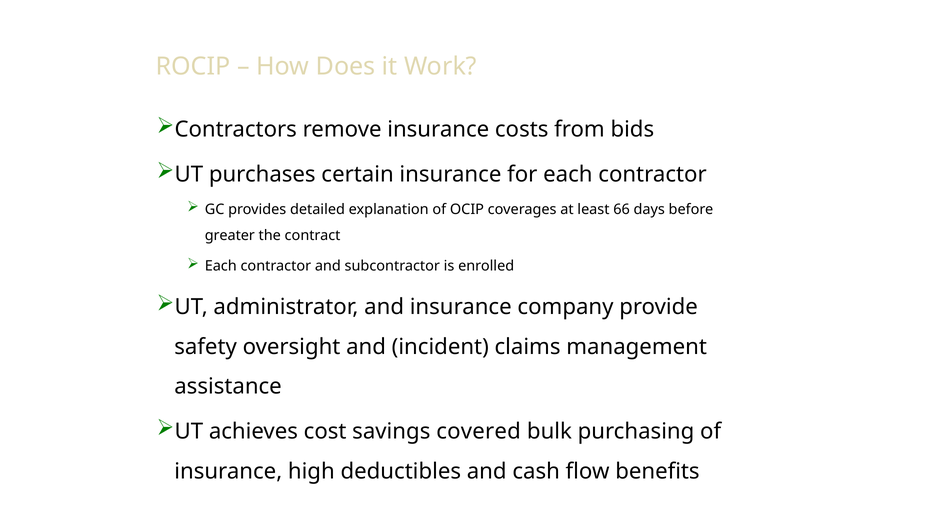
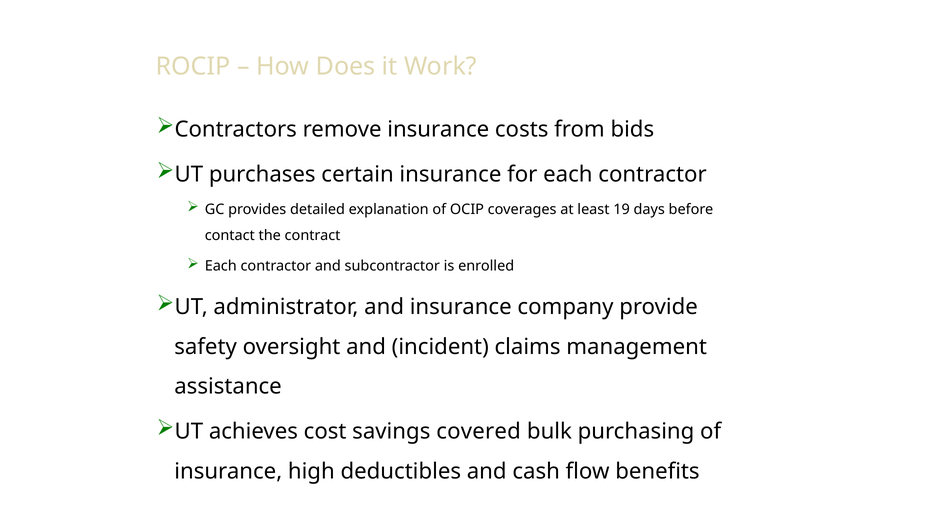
66: 66 -> 19 (622, 209)
greater: greater -> contact (230, 236)
